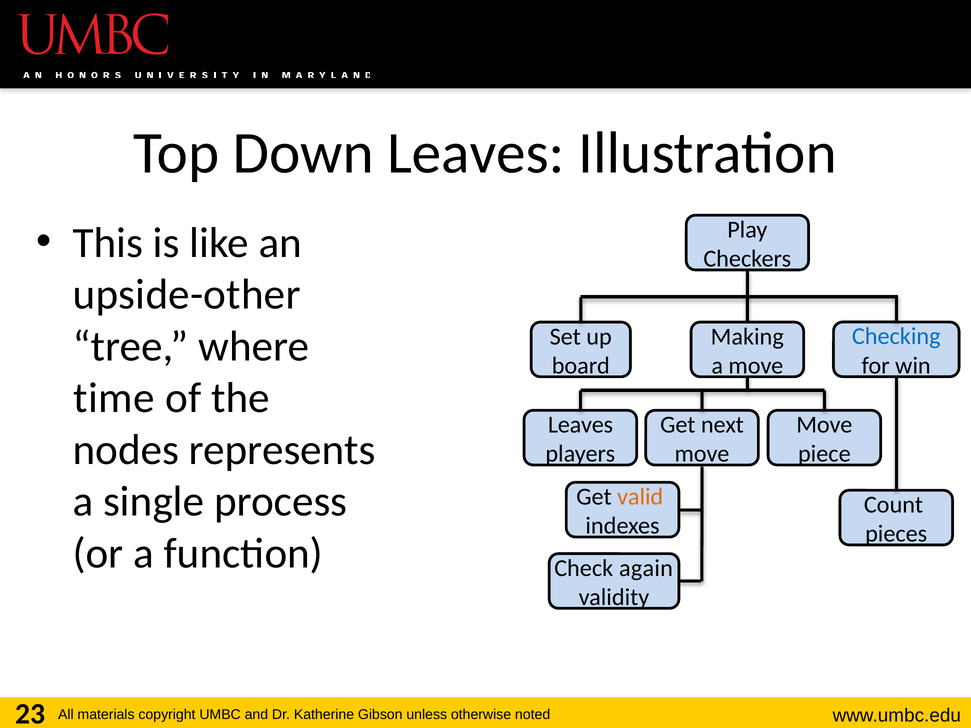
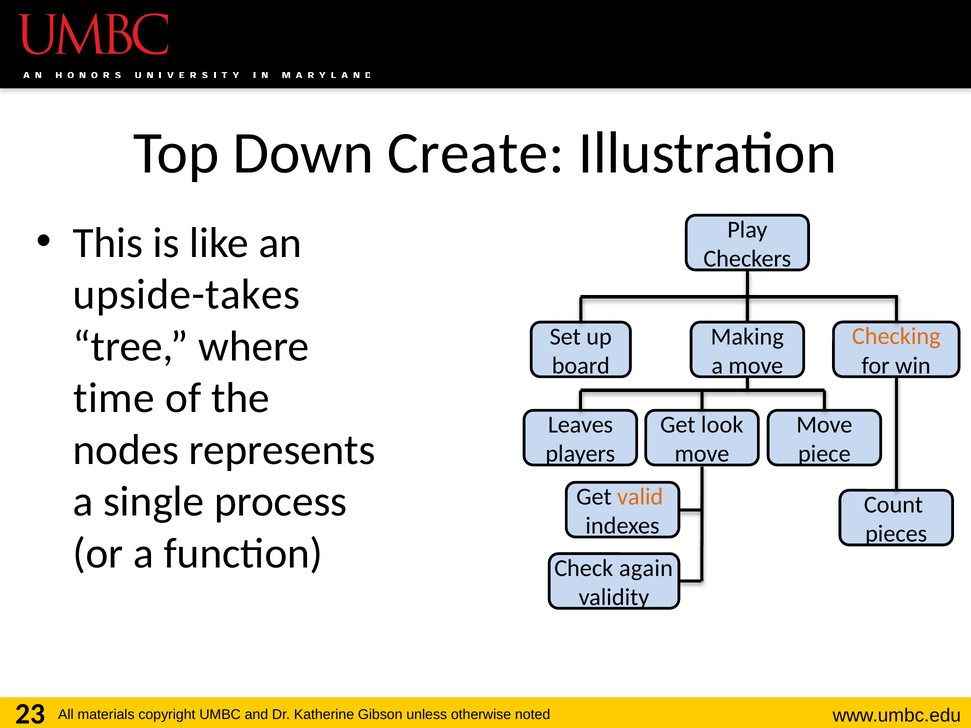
Down Leaves: Leaves -> Create (476, 153)
upside-other: upside-other -> upside-takes (186, 295)
Checking colour: blue -> orange (896, 337)
next: next -> look (722, 425)
